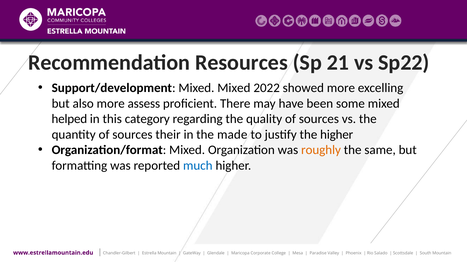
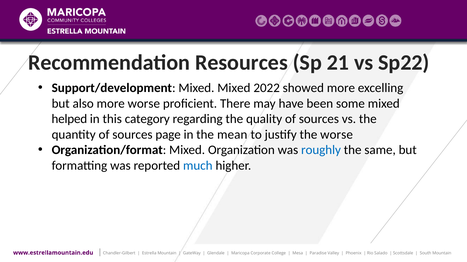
more assess: assess -> worse (144, 104)
their: their -> page (168, 135)
made: made -> mean (232, 135)
the higher: higher -> worse (337, 135)
roughly colour: orange -> blue (321, 150)
